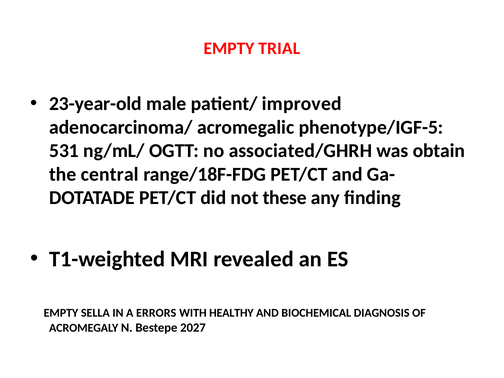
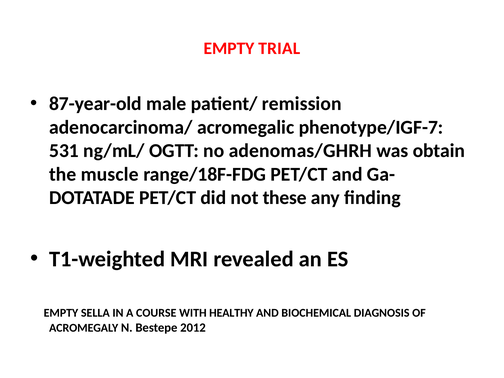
23-year-old: 23-year-old -> 87-year-old (95, 104)
improved: improved -> remission (302, 104)
phenotype/IGF-5: phenotype/IGF-5 -> phenotype/IGF-7 (371, 127)
associated/GHRH: associated/GHRH -> adenomas/GHRH (300, 151)
central: central -> muscle (110, 174)
ERRORS: ERRORS -> COURSE (156, 313)
2027: 2027 -> 2012 (193, 328)
